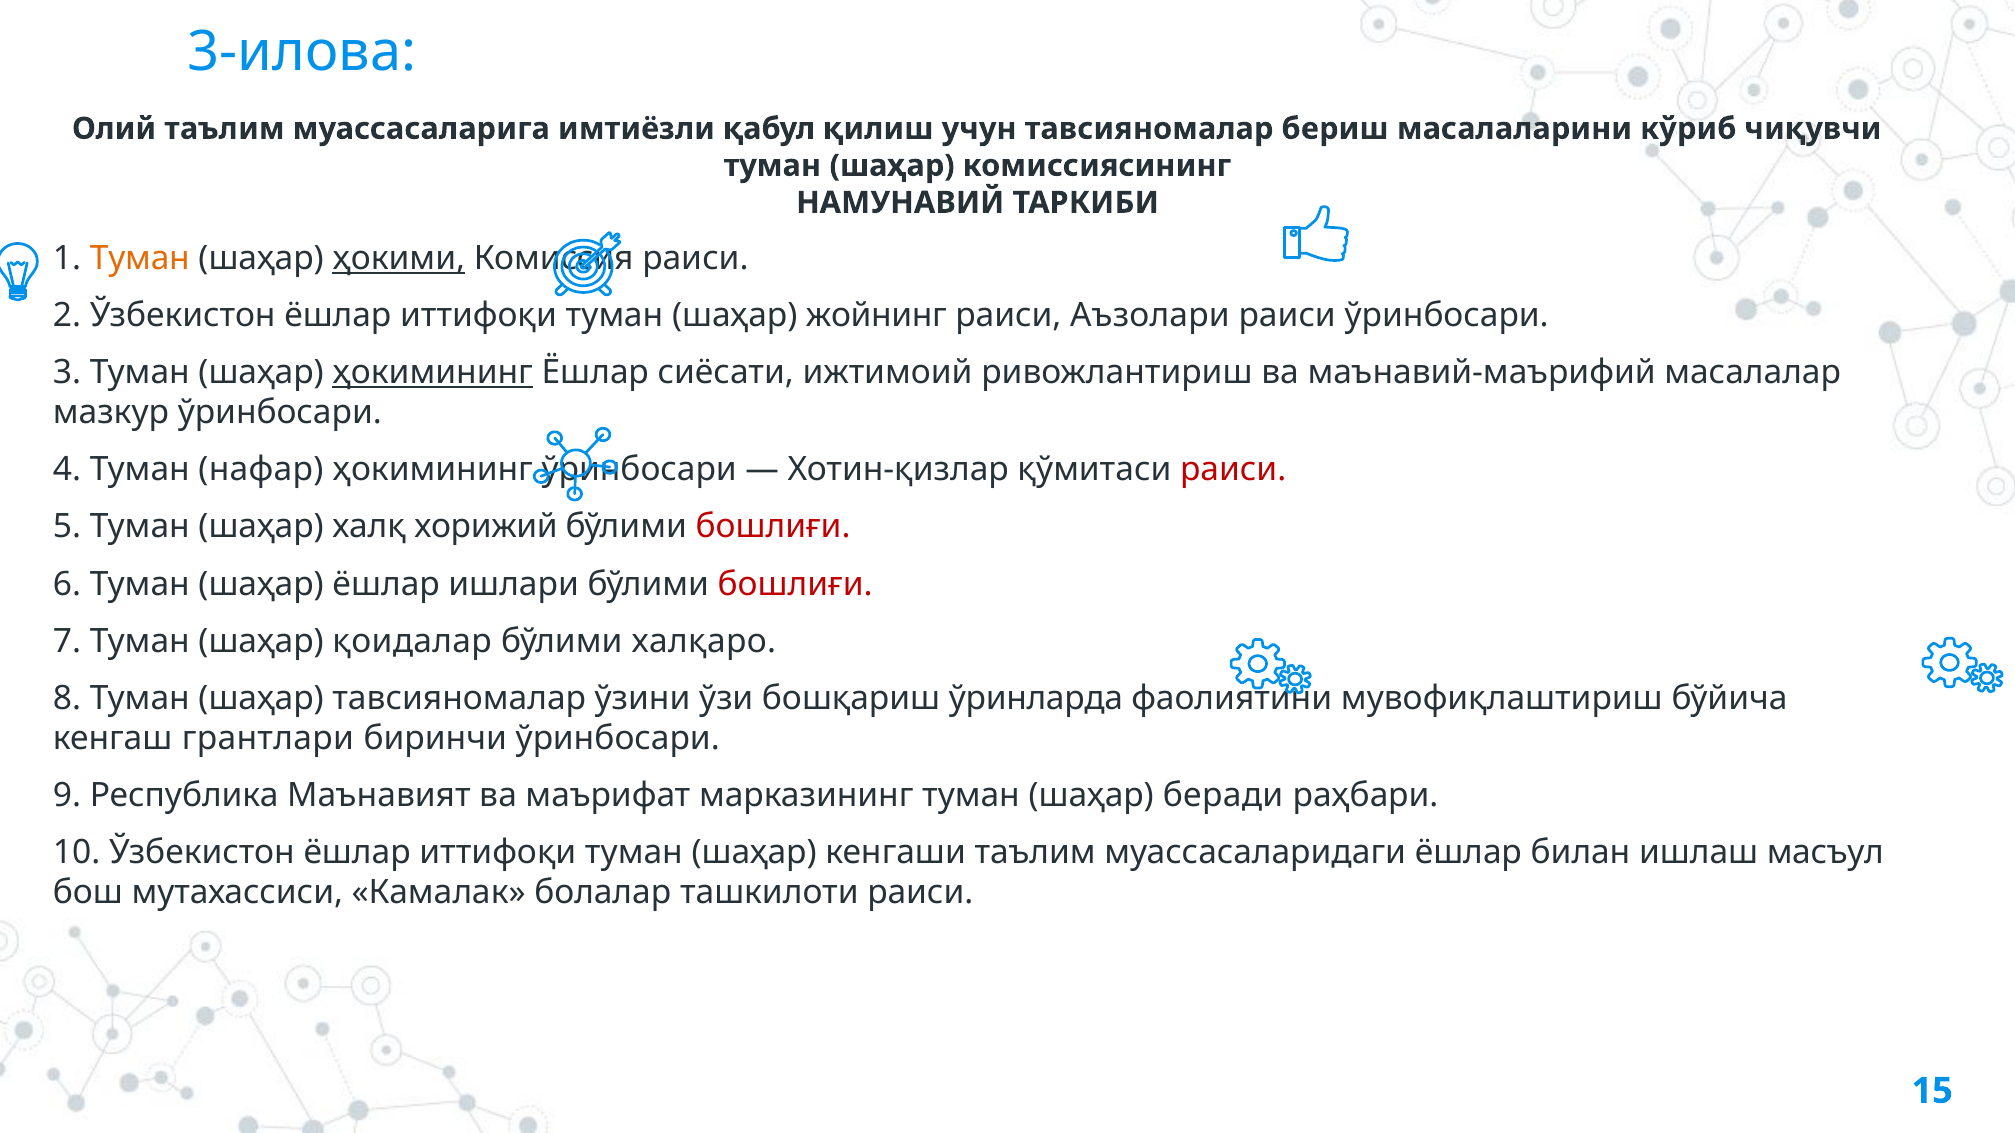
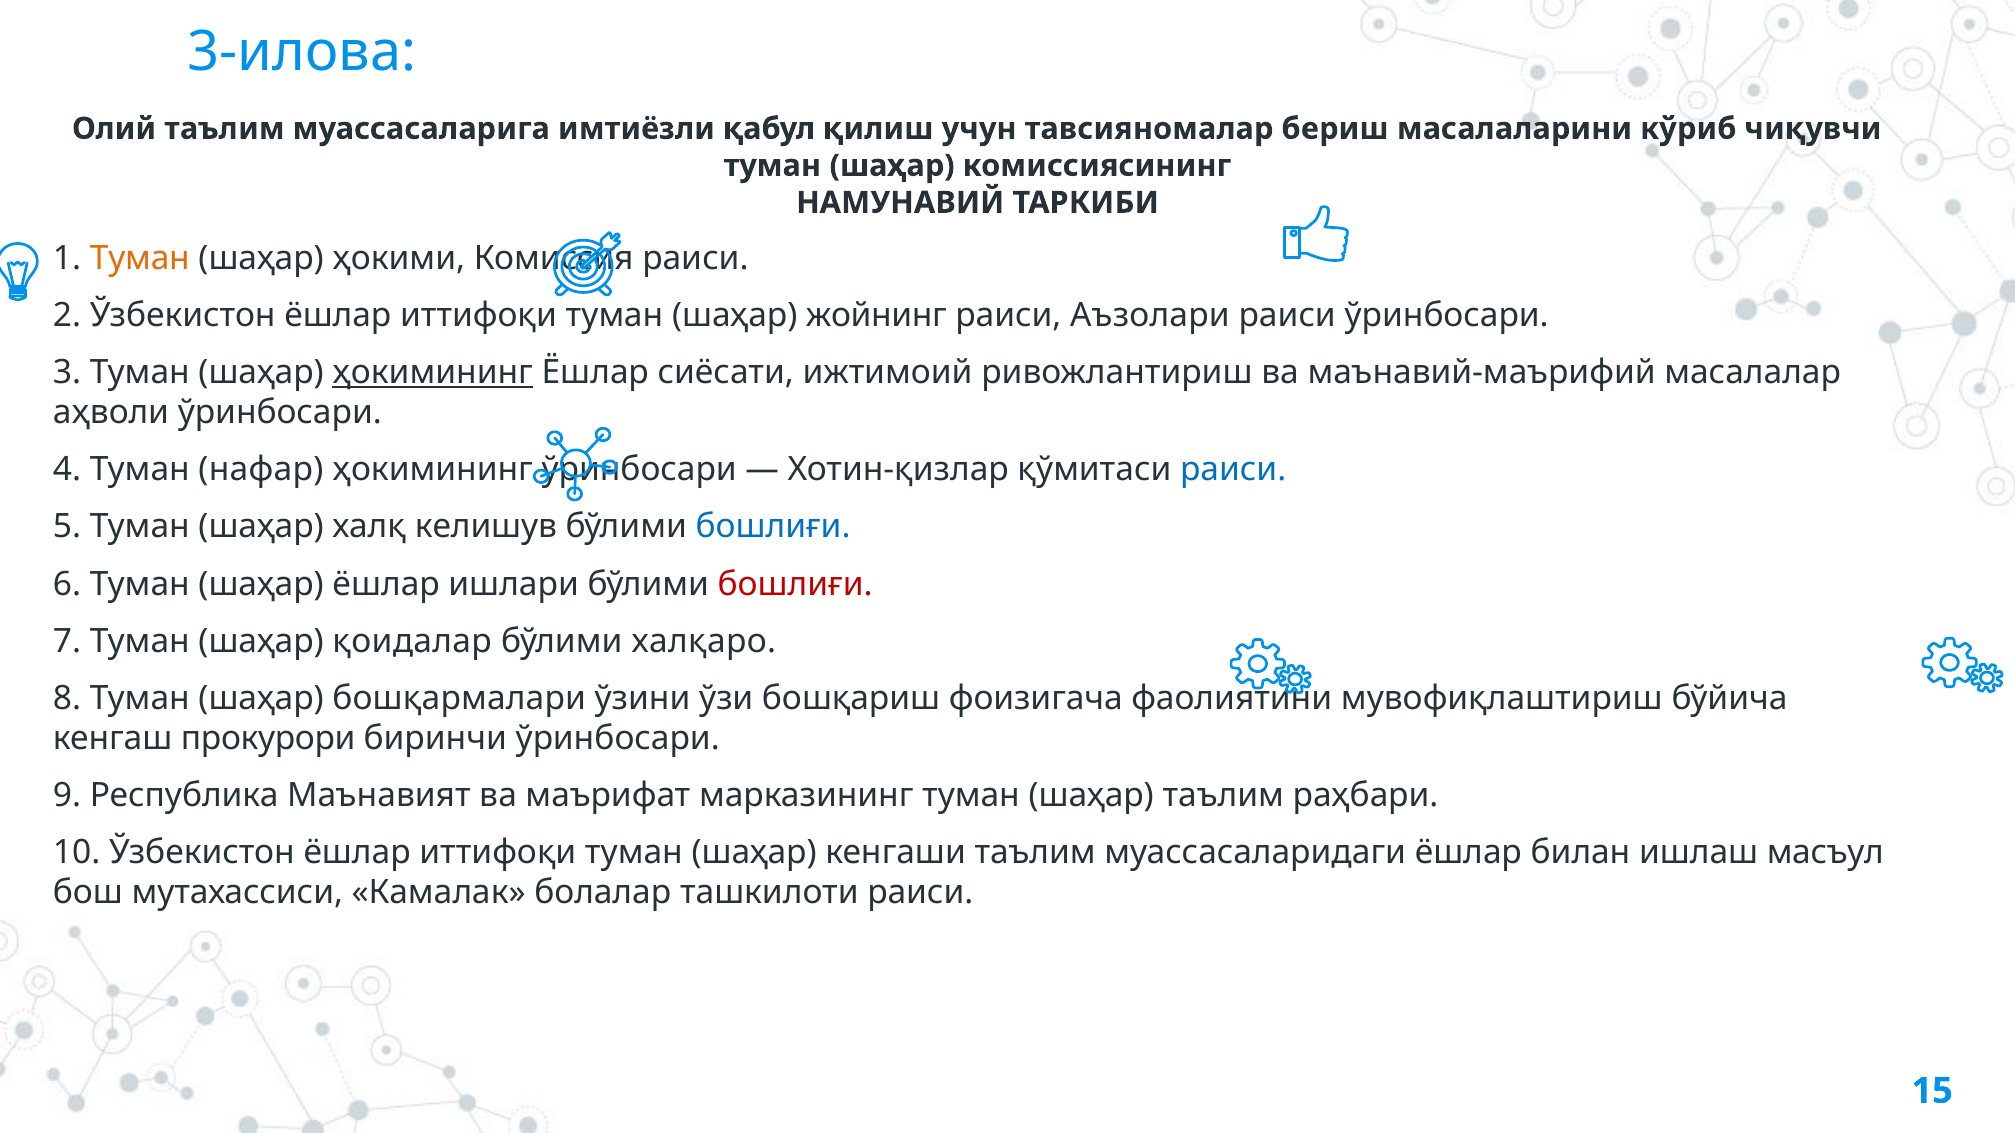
ҳокими underline: present -> none (399, 258)
мазкур: мазкур -> аҳволи (111, 413)
раиси colour: red -> blue (1233, 470)
хорижий: хорижий -> келишув (486, 527)
бошлиғи colour: red -> blue (773, 527)
шаҳар тавсияномалар: тавсияномалар -> бошқармалари (459, 698)
ўринларда: ўринларда -> фоизигача (1036, 698)
грантлари: грантлари -> прокурори (268, 739)
шаҳар беради: беради -> таълим (1223, 796)
